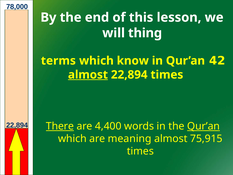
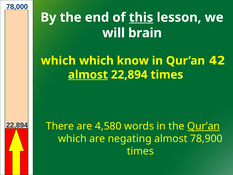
this underline: none -> present (141, 17)
thing: thing -> brain (145, 33)
terms: terms -> which (58, 61)
There underline: present -> none (60, 126)
4,400: 4,400 -> 4,580 (108, 126)
meaning: meaning -> negating (130, 138)
75,915: 75,915 -> 78,900 (206, 138)
